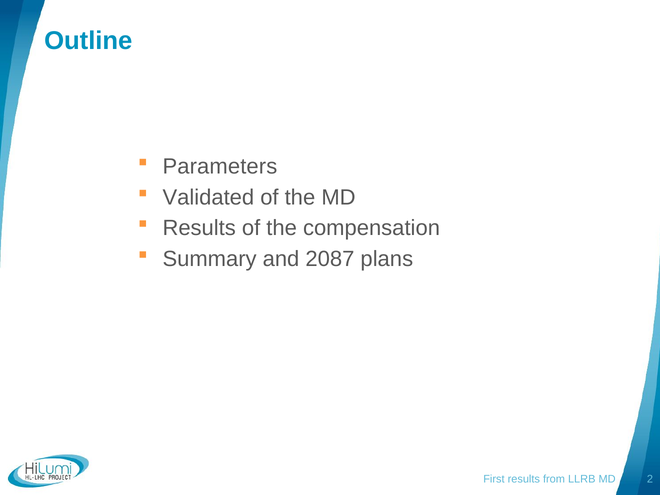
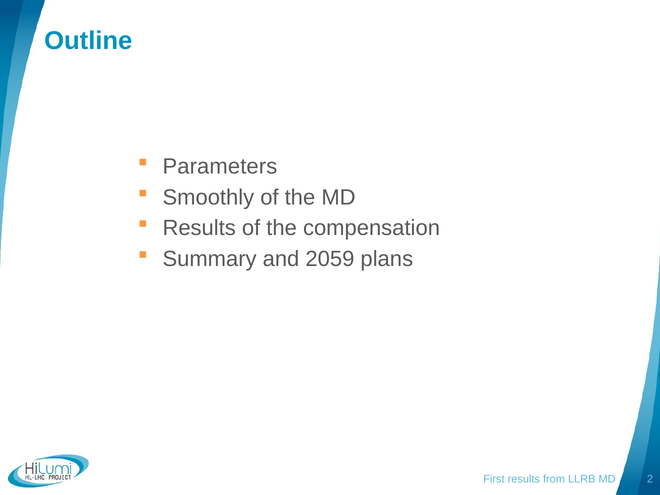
Validated: Validated -> Smoothly (208, 197)
2087: 2087 -> 2059 (330, 259)
